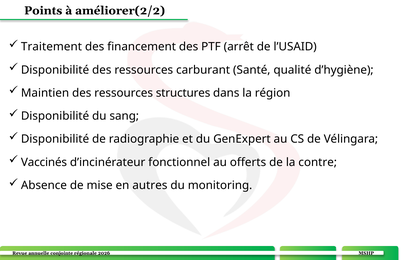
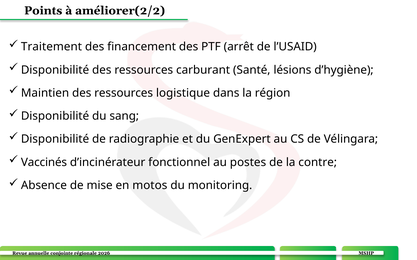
qualité: qualité -> lésions (292, 70)
structures: structures -> logistique (183, 93)
offerts: offerts -> postes (248, 163)
autres: autres -> motos (150, 186)
